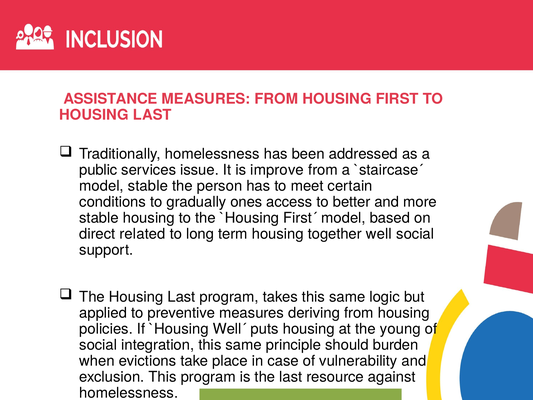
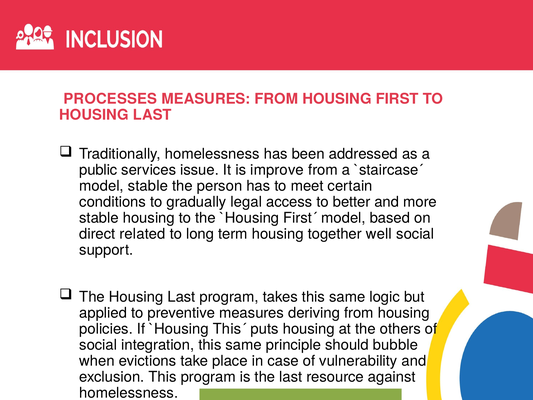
ASSISTANCE: ASSISTANCE -> PROCESSES (110, 99)
ones: ones -> legal (246, 202)
Well´: Well´ -> This´ (230, 329)
young: young -> others (400, 329)
burden: burden -> bubble (395, 345)
